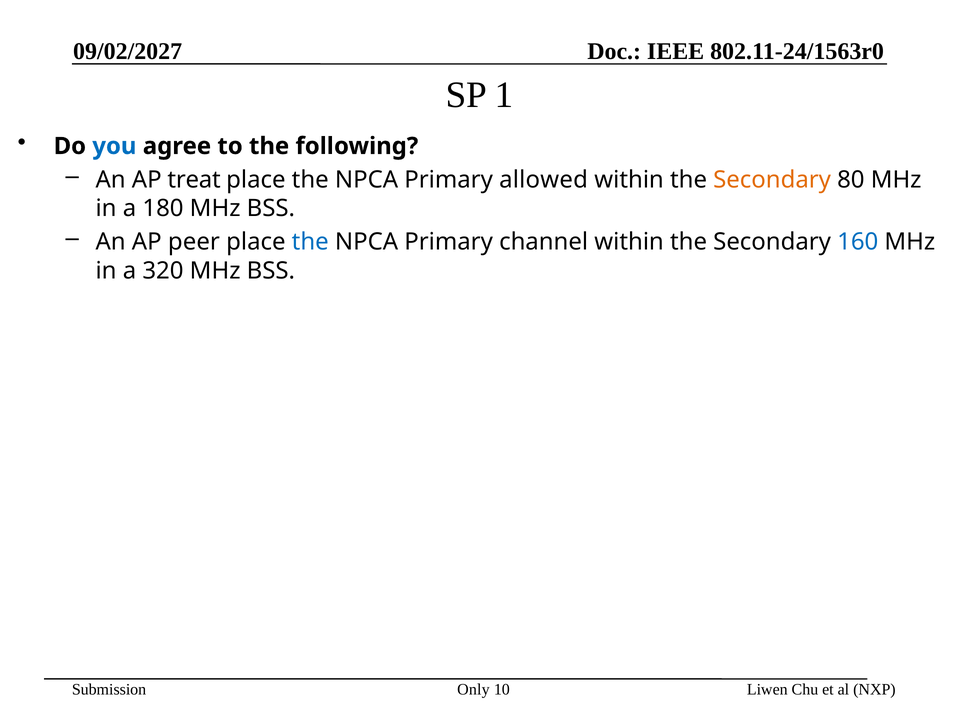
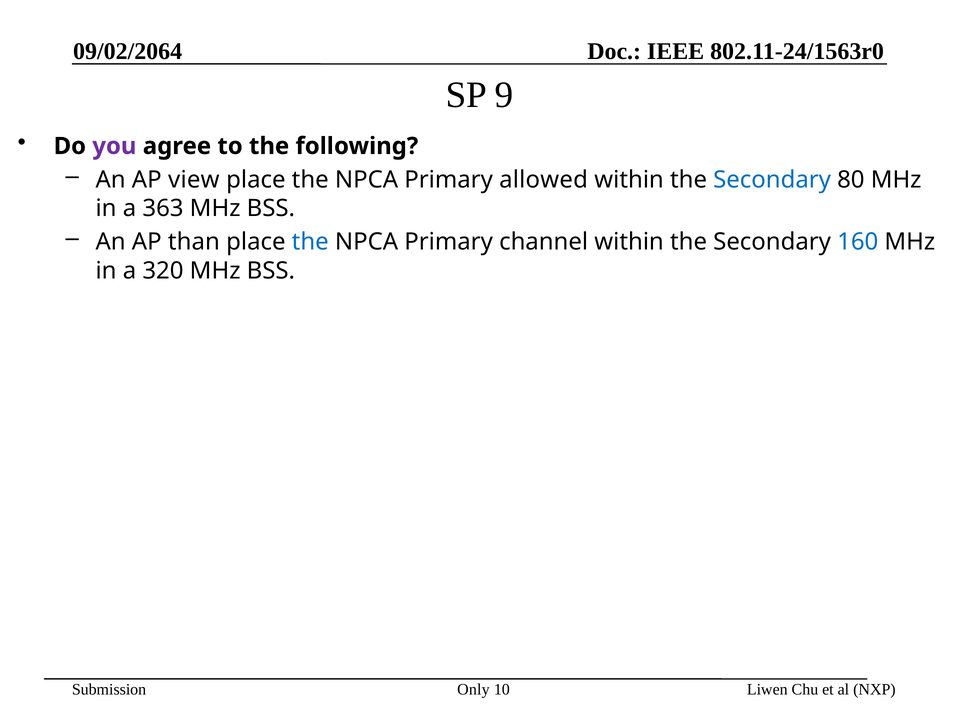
09/02/2027: 09/02/2027 -> 09/02/2064 (128, 51)
1: 1 -> 9 (504, 95)
you colour: blue -> purple (114, 146)
treat: treat -> view (194, 180)
Secondary colour: orange -> blue (772, 180)
180: 180 -> 363 (163, 209)
peer: peer -> than (194, 242)
